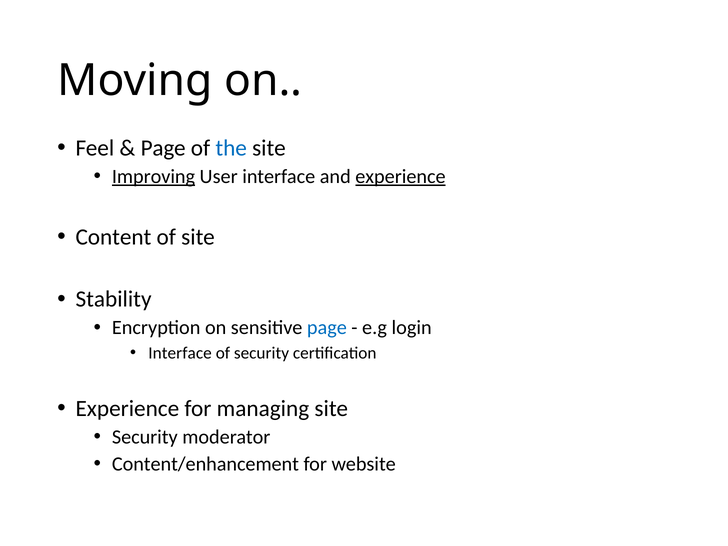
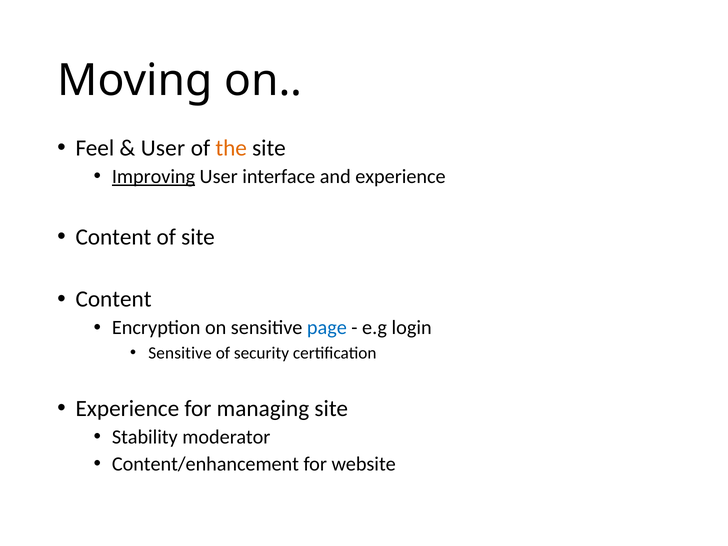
Page: Page -> User (163, 148)
the colour: blue -> orange (231, 148)
experience underline: present -> none (400, 177)
Stability: Stability -> Content (114, 299)
Interface: Interface -> Sensitive (180, 353)
Security: Security -> Stability (145, 437)
